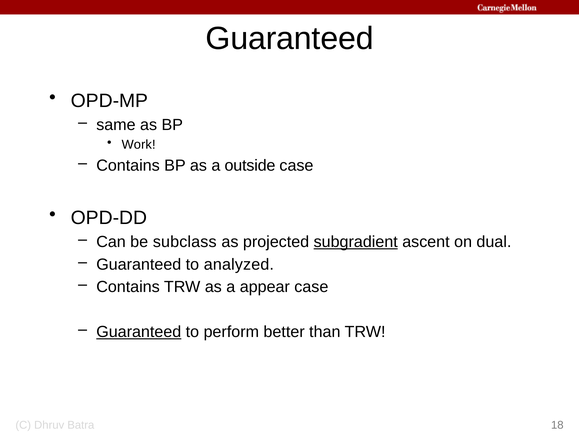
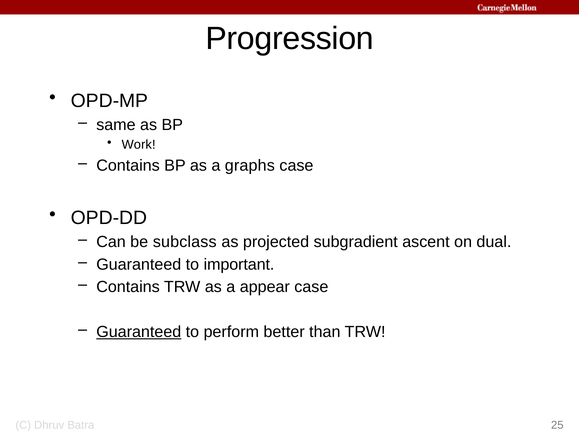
Guaranteed: Guaranteed -> Progression (290, 38)
outside: outside -> graphs (250, 165)
subgradient underline: present -> none (356, 242)
analyzed: analyzed -> important (239, 265)
18: 18 -> 25 (557, 425)
